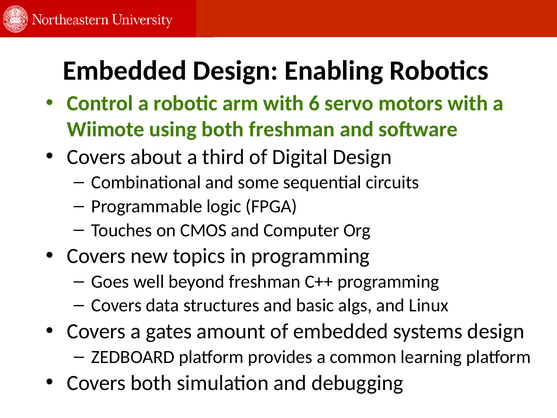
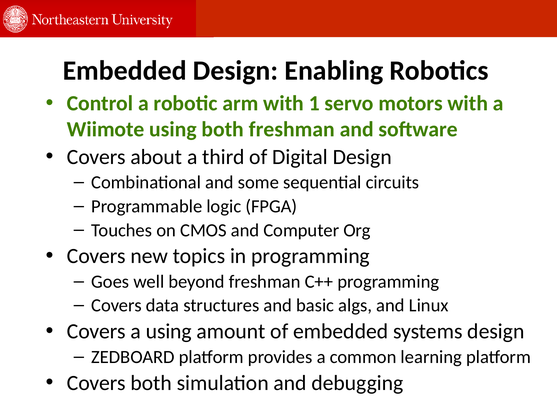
6: 6 -> 1 (314, 103)
a gates: gates -> using (169, 331)
